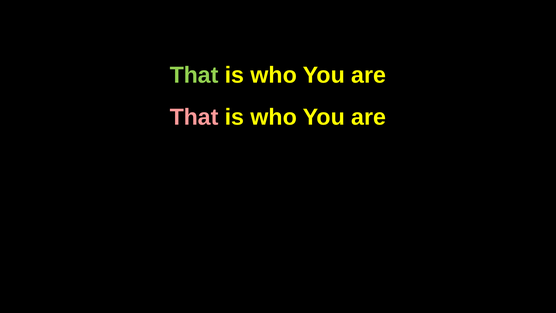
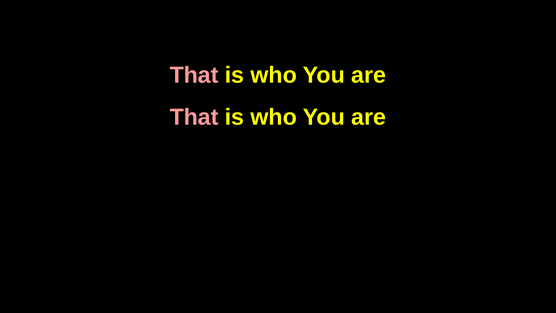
That colour: light green -> pink (194, 75)
